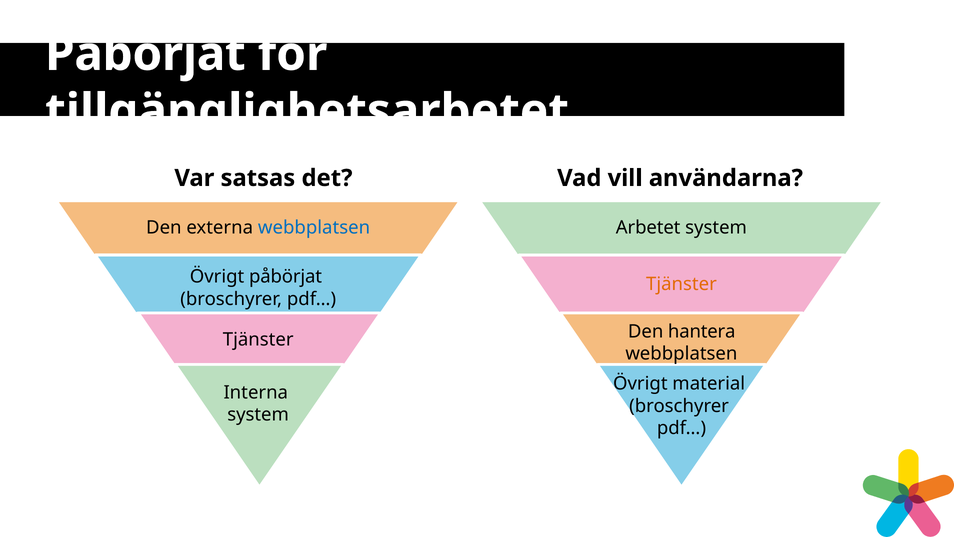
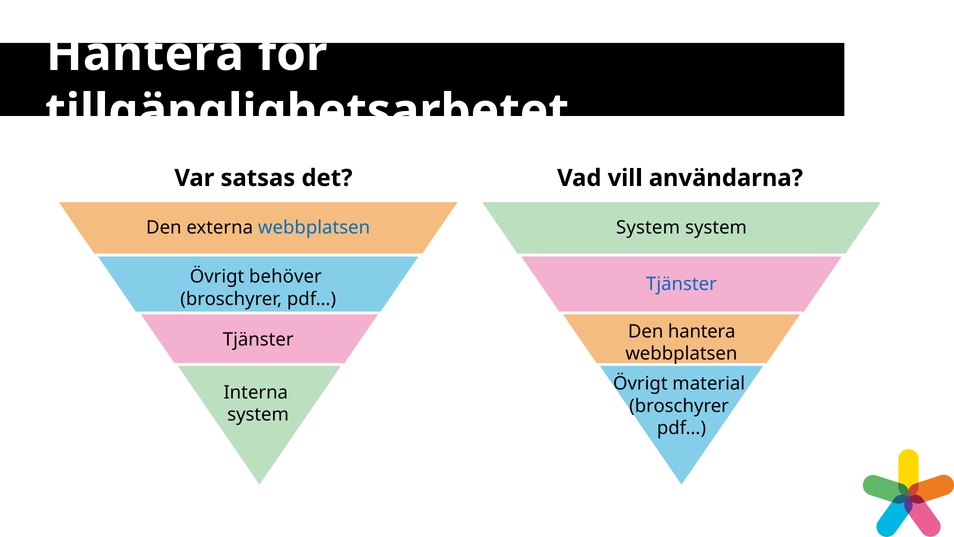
Påbörjat: Påbörjat -> Hantera (145, 54)
Arbetet: Arbetet -> System (648, 228)
Övrigt påbörjat: påbörjat -> behöver (285, 277)
Tjänster colour: orange -> blue (681, 284)
